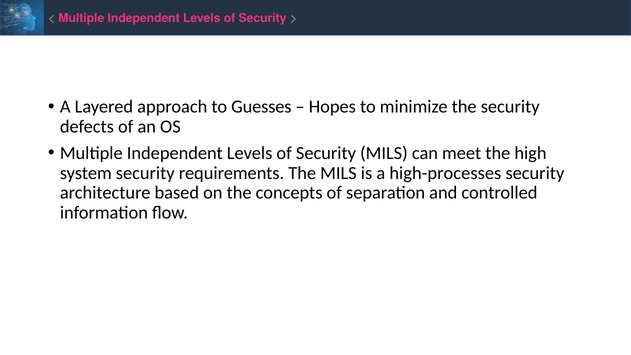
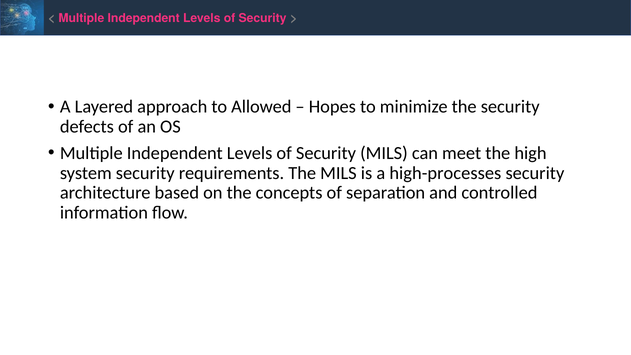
Guesses: Guesses -> Allowed (261, 107)
